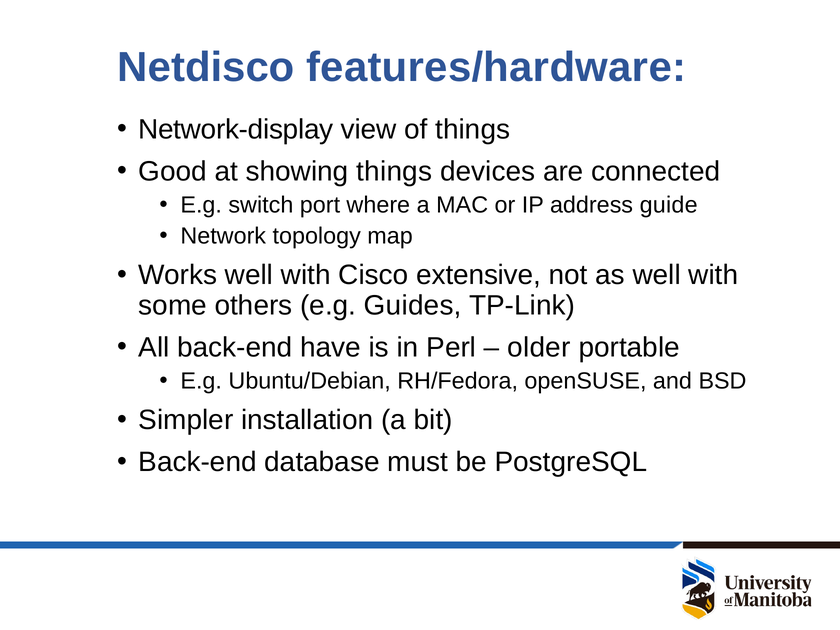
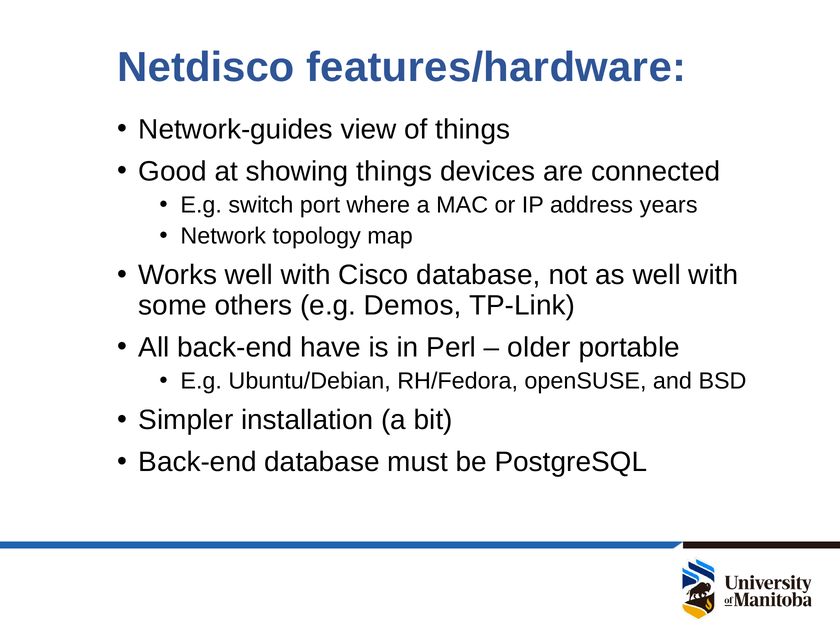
Network-display: Network-display -> Network-guides (236, 129)
guide: guide -> years (669, 205)
Cisco extensive: extensive -> database (478, 275)
Guides: Guides -> Demos (413, 305)
